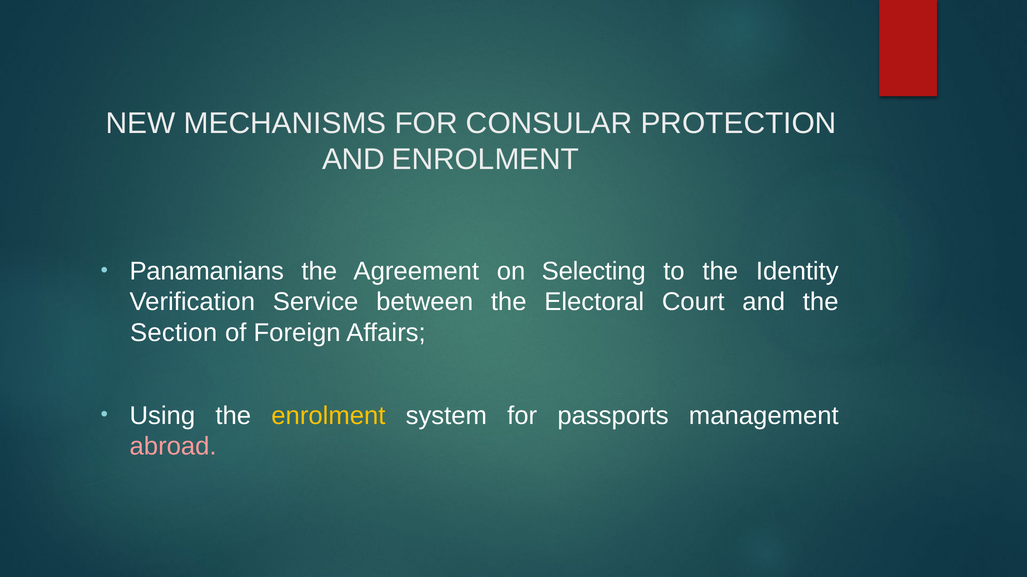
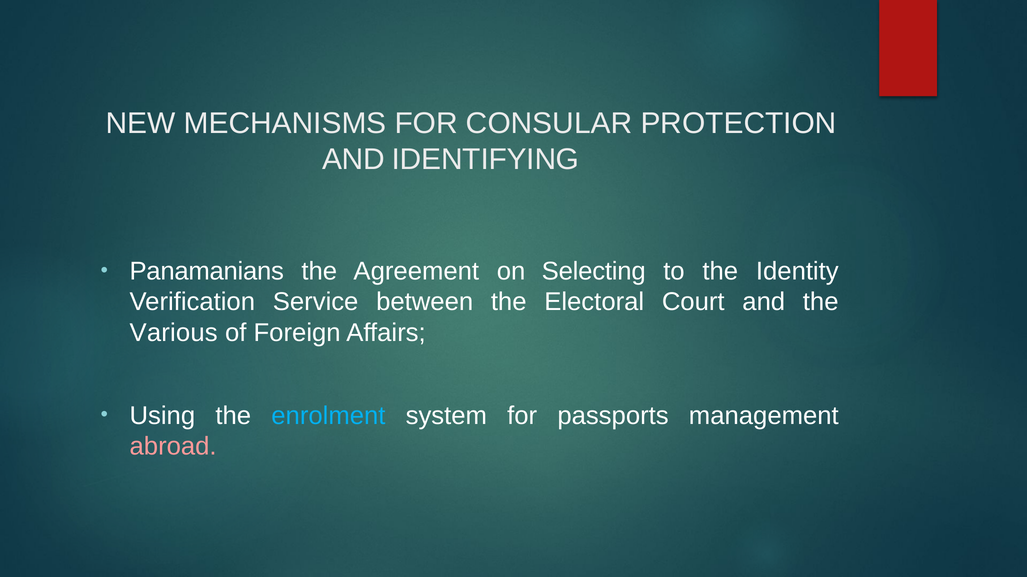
AND ENROLMENT: ENROLMENT -> IDENTIFYING (485, 160)
Section: Section -> Various (174, 333)
enrolment colour: yellow -> light blue (328, 416)
